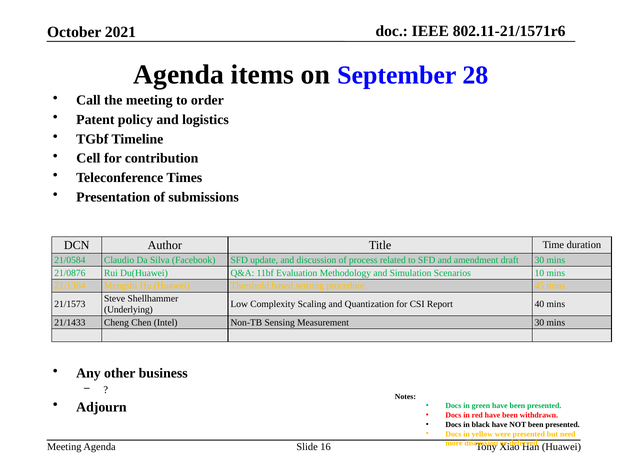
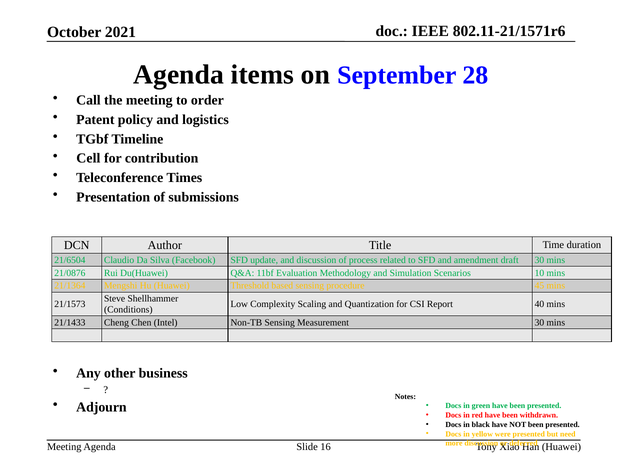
21/0584: 21/0584 -> 21/6504 (70, 260)
Underlying: Underlying -> Conditions (128, 310)
